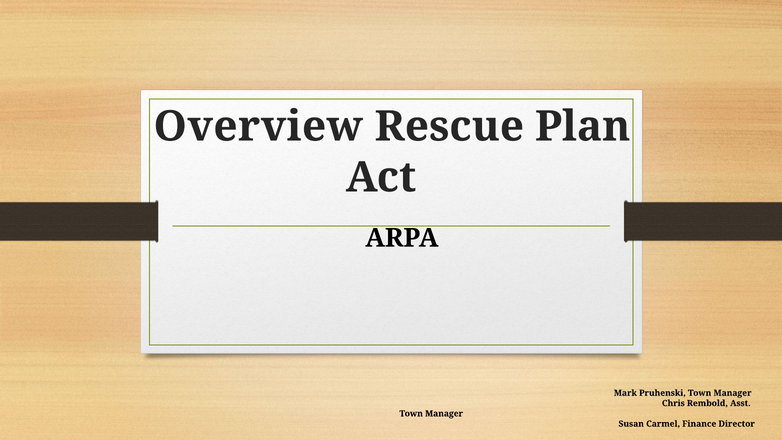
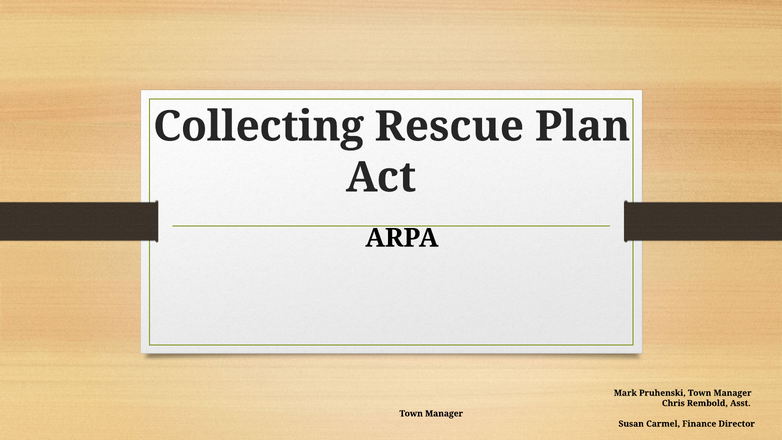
Overview: Overview -> Collecting (259, 127)
